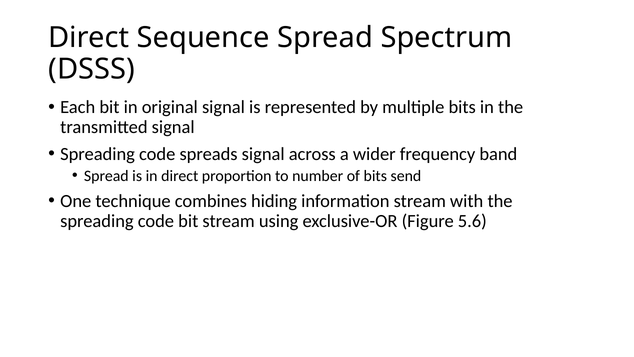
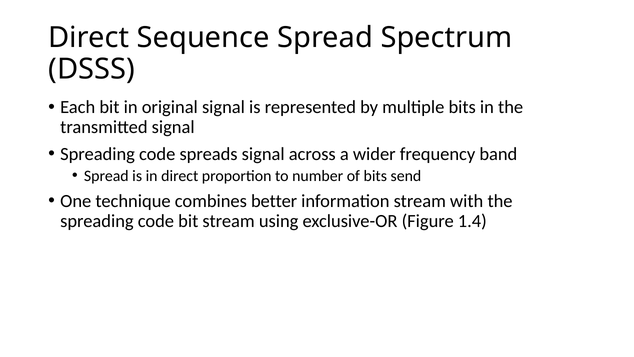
hiding: hiding -> better (274, 201)
5.6: 5.6 -> 1.4 (472, 221)
